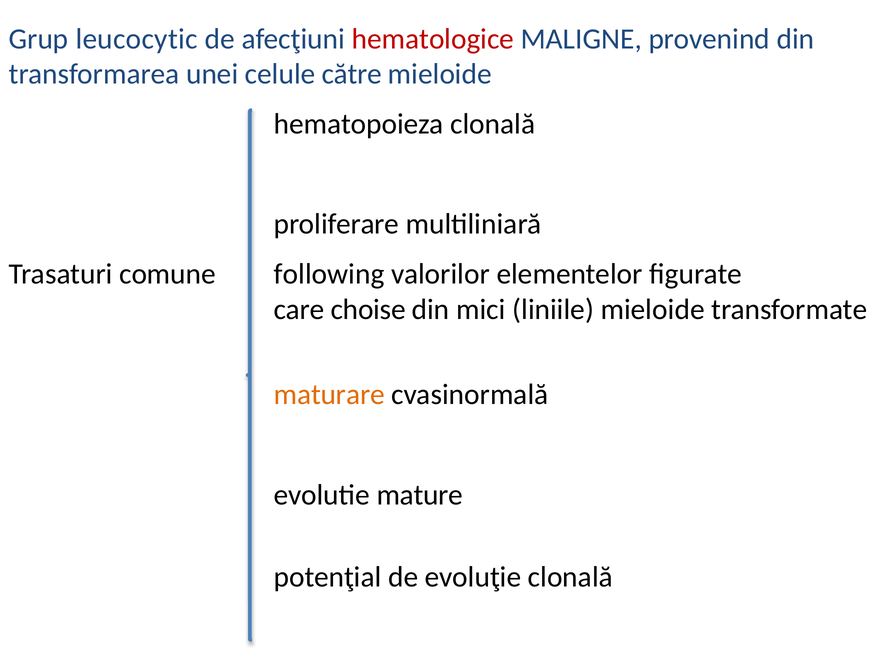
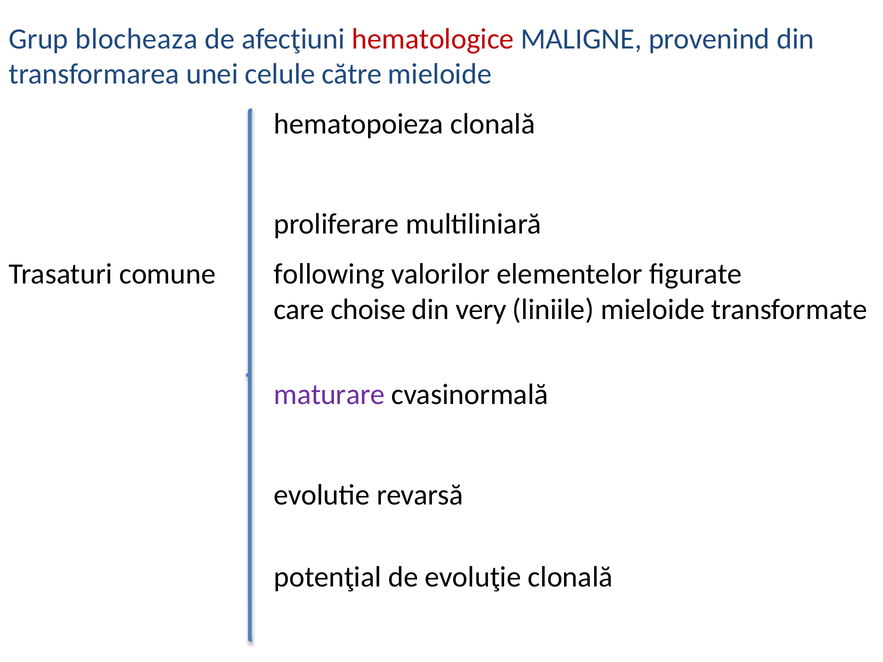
leucocytic: leucocytic -> blocheaza (137, 39)
mici: mici -> very (481, 310)
maturare colour: orange -> purple (329, 395)
mature: mature -> revarsă (420, 495)
